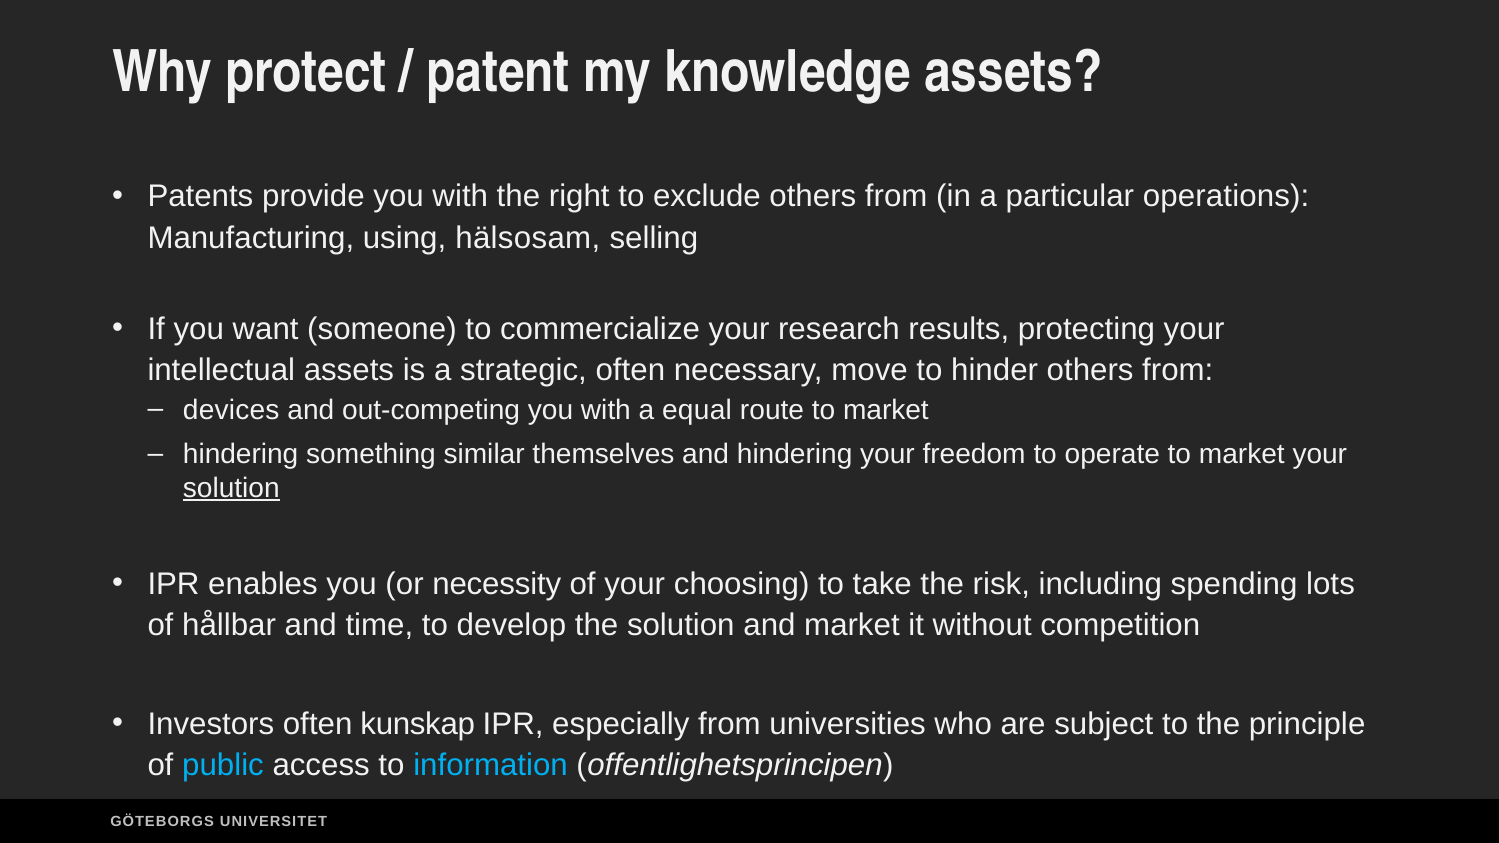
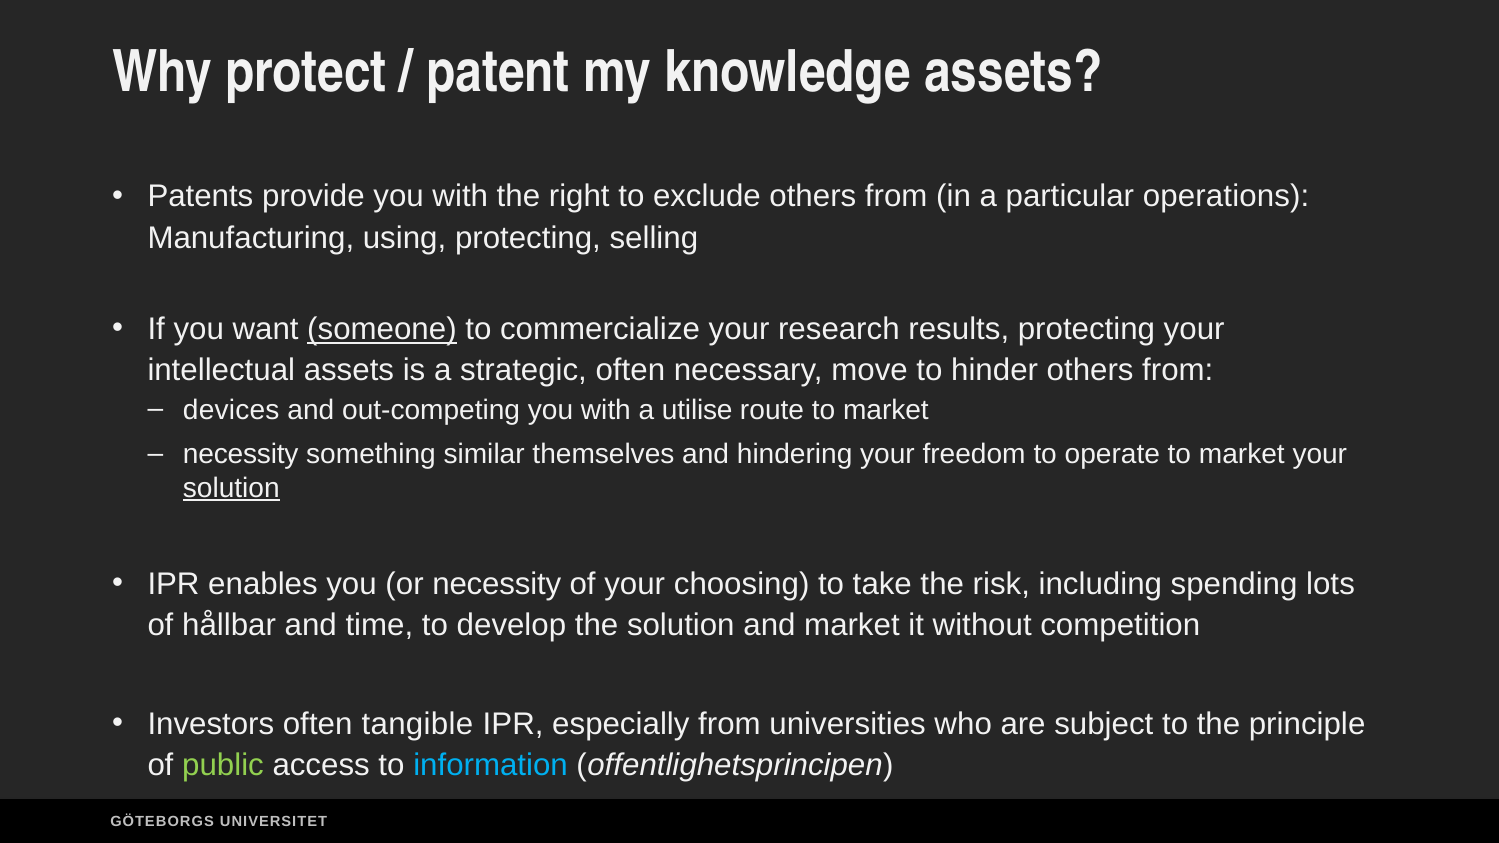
using hälsosam: hälsosam -> protecting (528, 238)
someone underline: none -> present (382, 329)
equal: equal -> utilise (697, 410)
hindering: hindering -> necessity (241, 454)
kunskap: kunskap -> tangible (417, 725)
public colour: light blue -> light green (223, 766)
